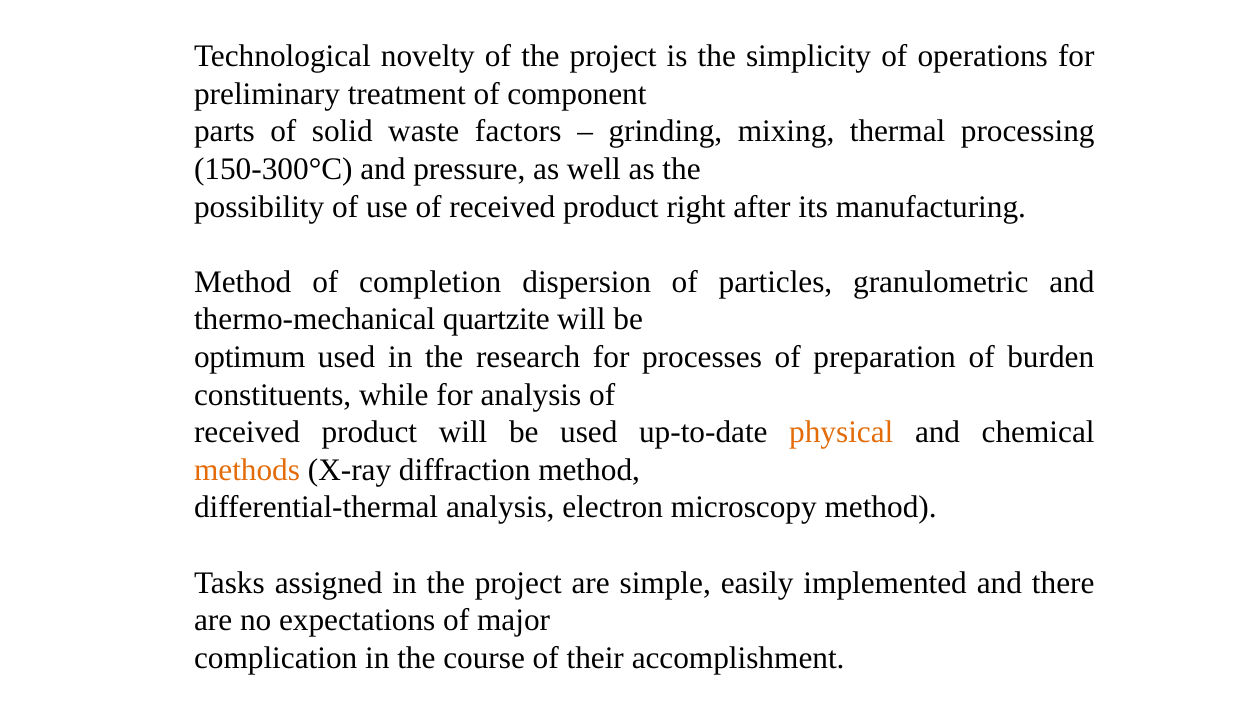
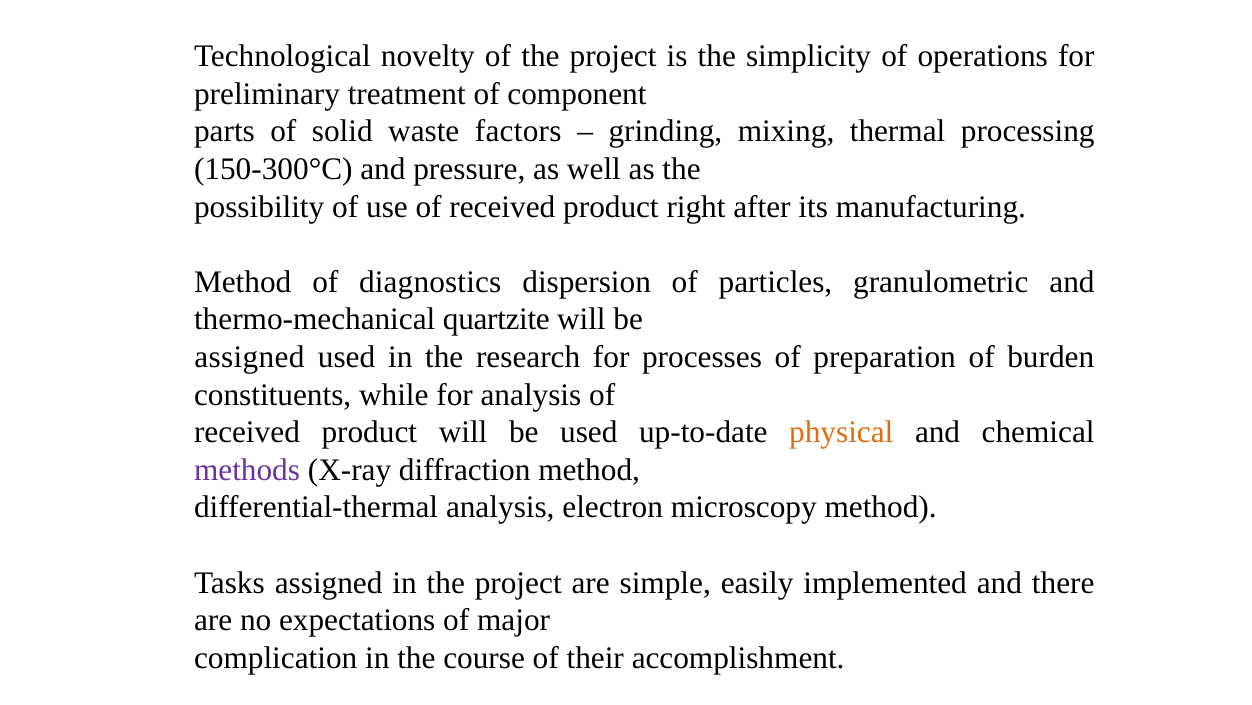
completion: completion -> diagnostics (430, 282)
optimum: optimum -> assigned (249, 357)
methods colour: orange -> purple (247, 469)
